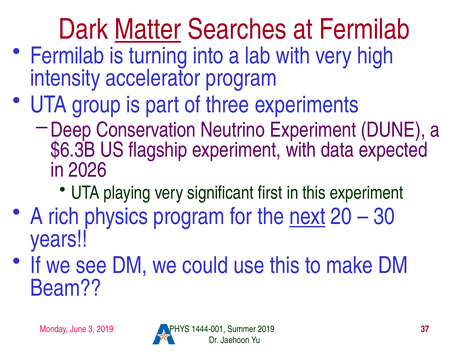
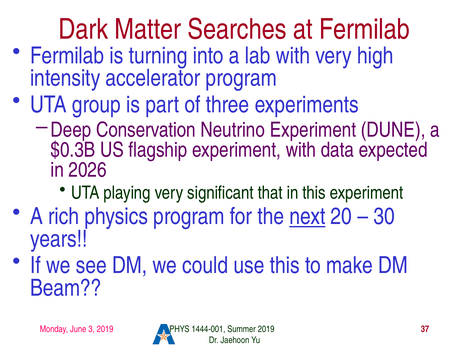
Matter underline: present -> none (148, 29)
$6.3B: $6.3B -> $0.3B (73, 150)
first: first -> that (270, 193)
